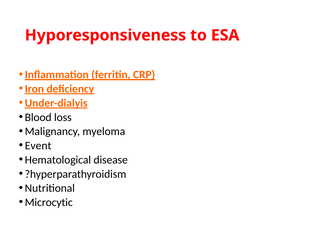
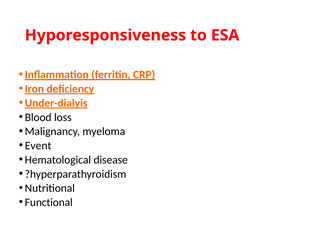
Microcytic: Microcytic -> Functional (49, 203)
